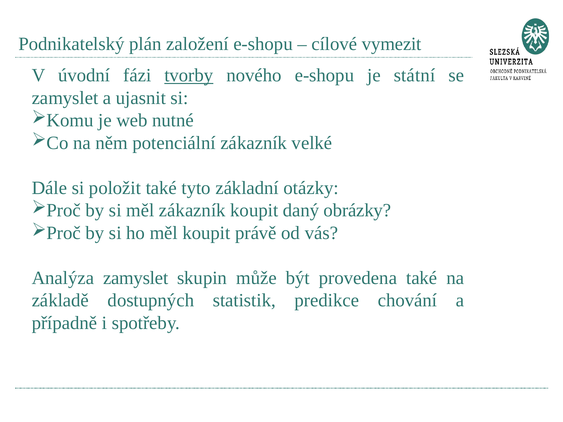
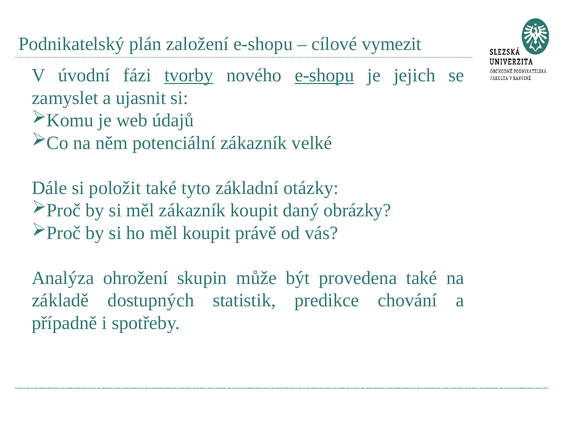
e-shopu underline: none -> present (324, 75)
státní: státní -> jejich (415, 75)
nutné: nutné -> údajů (173, 120)
Analýza zamyslet: zamyslet -> ohrožení (136, 278)
